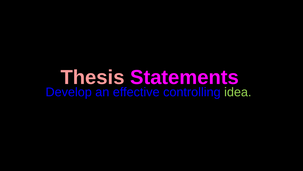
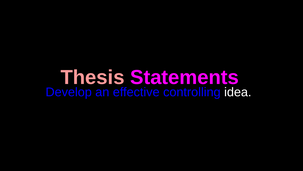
idea colour: light green -> white (238, 92)
